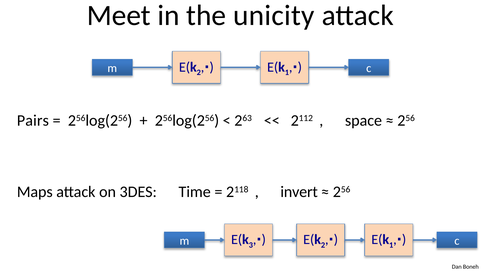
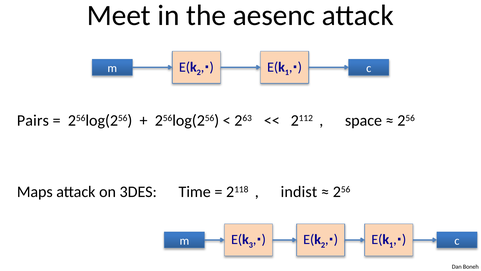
unicity: unicity -> aesenc (274, 16)
invert: invert -> indist (299, 192)
